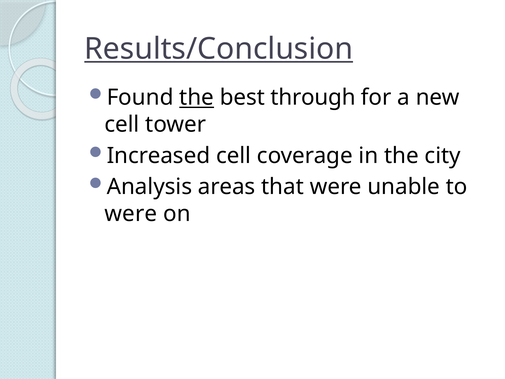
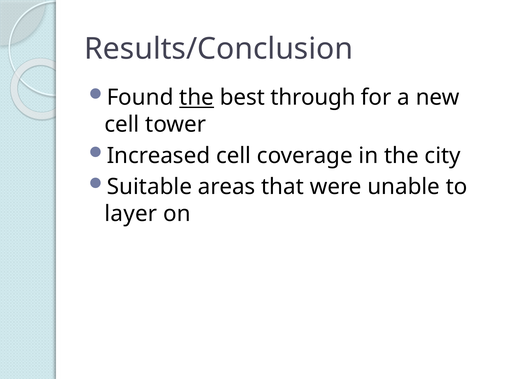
Results/Conclusion underline: present -> none (219, 49)
Analysis: Analysis -> Suitable (149, 187)
were: were -> layer (131, 214)
